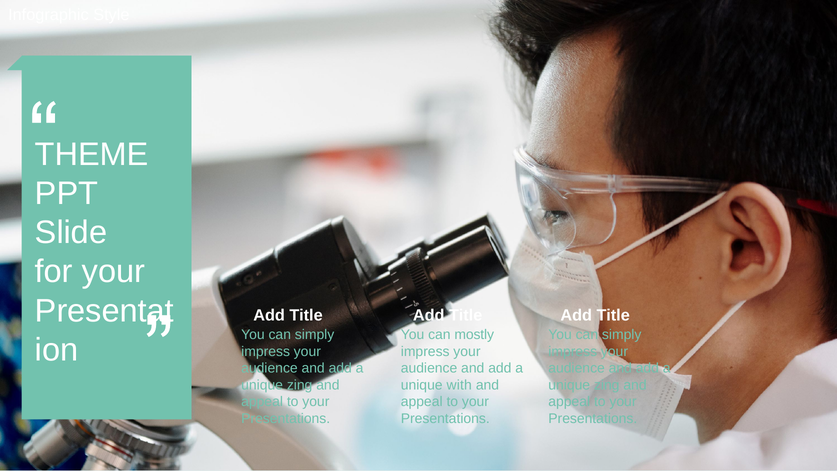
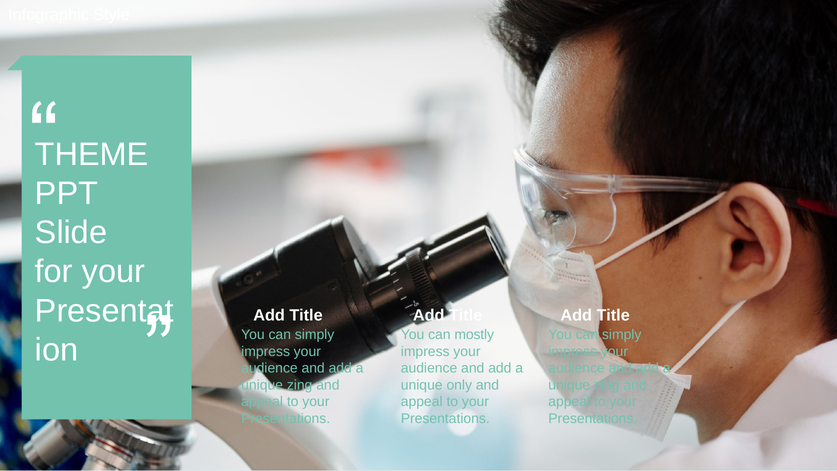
with: with -> only (459, 385)
